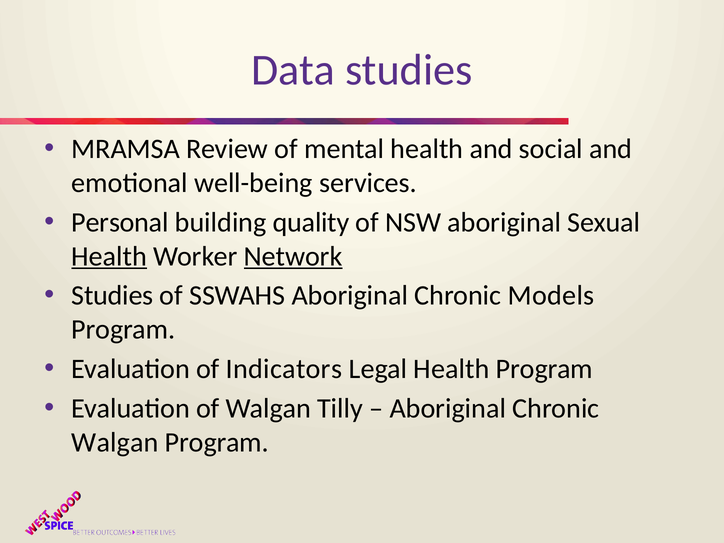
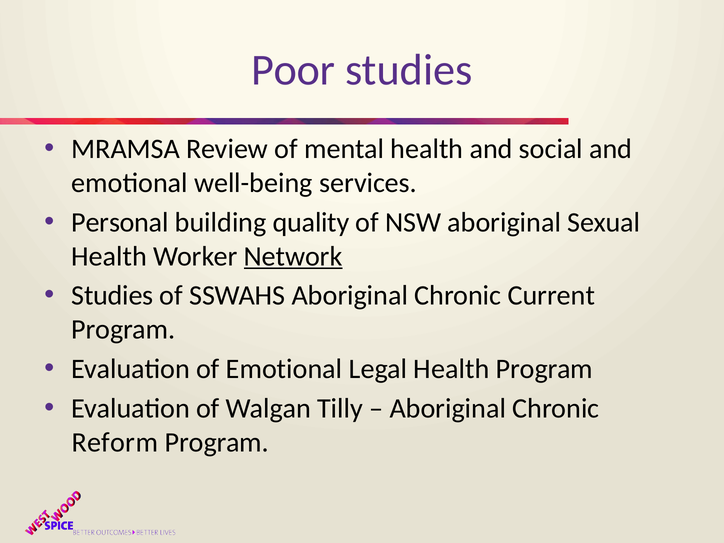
Data: Data -> Poor (293, 70)
Health underline: present -> none (109, 256)
Models: Models -> Current (551, 296)
of Indicators: Indicators -> Emotional (284, 369)
Walgan: Walgan -> Reform (115, 442)
